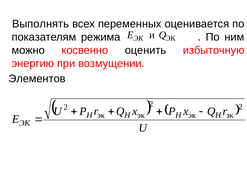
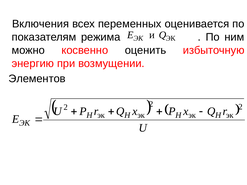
Выполнять: Выполнять -> Включения (41, 24)
